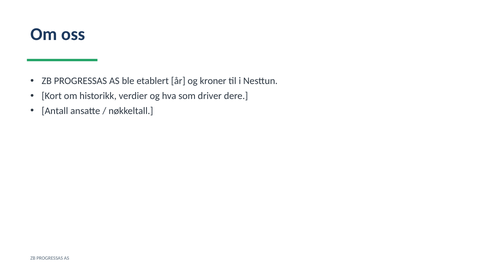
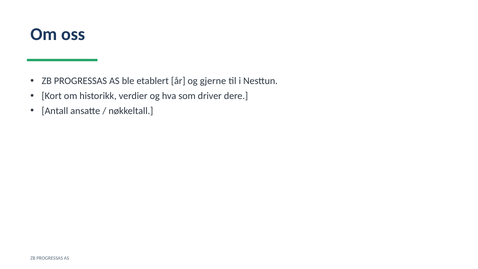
kroner: kroner -> gjerne (213, 81)
